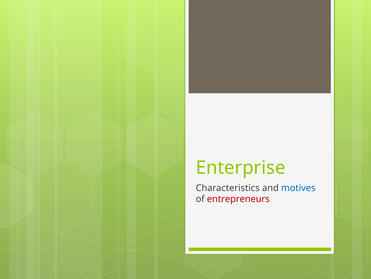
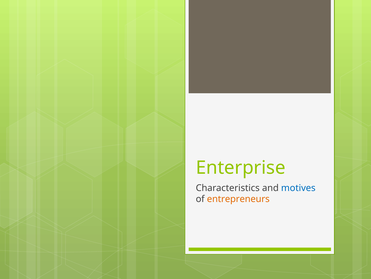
entrepreneurs colour: red -> orange (238, 199)
